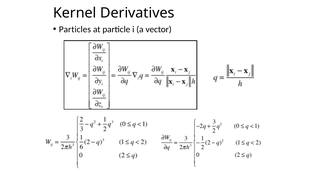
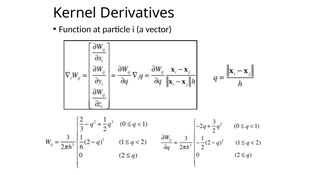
Particles: Particles -> Function (75, 29)
